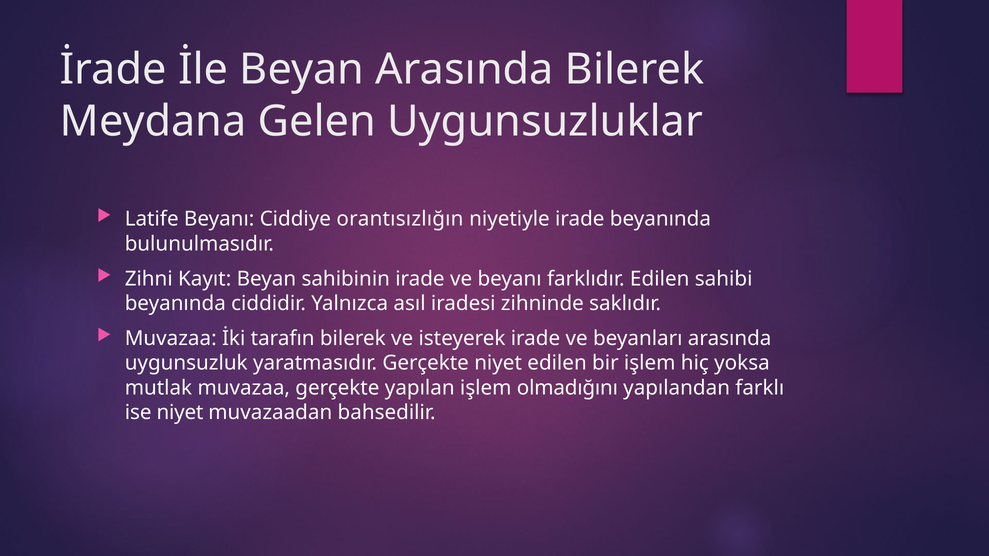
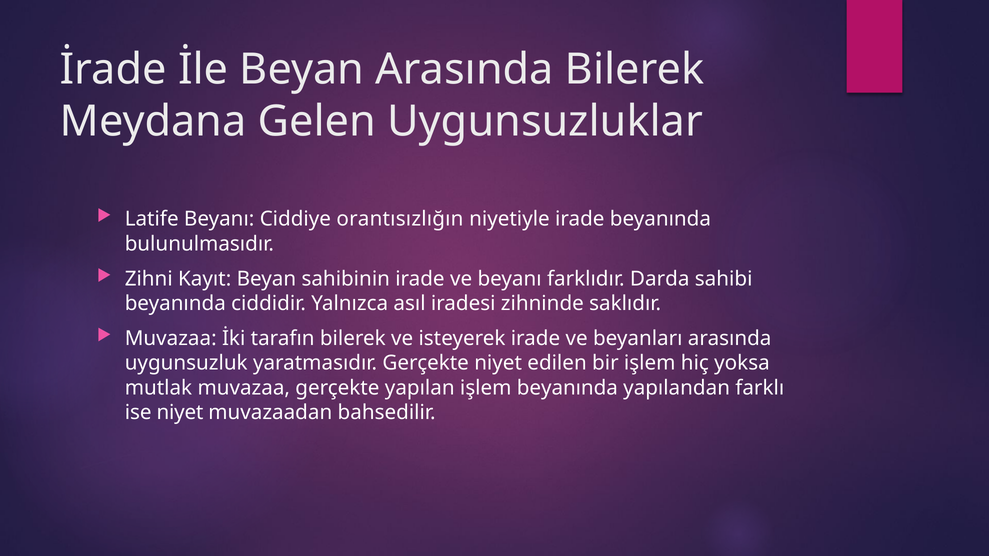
farklıdır Edilen: Edilen -> Darda (660, 279)
işlem olmadığını: olmadığını -> beyanında (567, 388)
